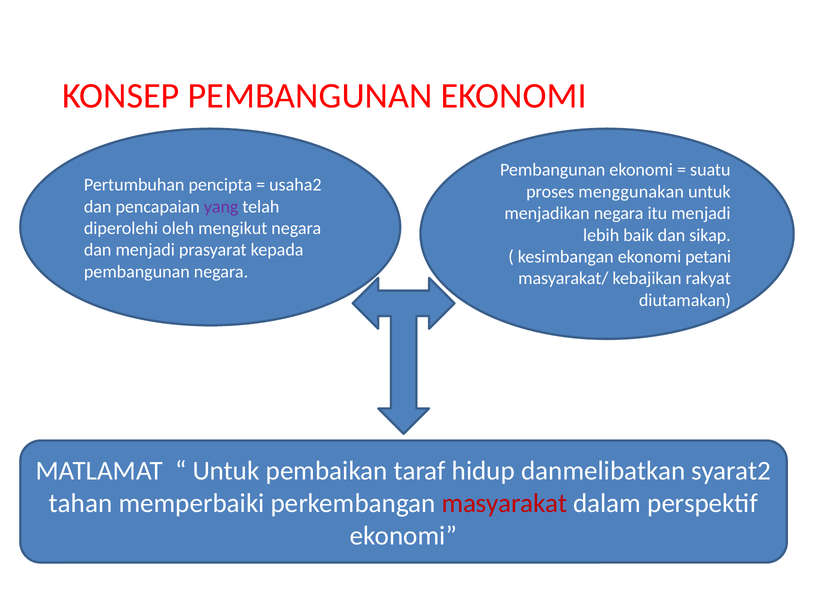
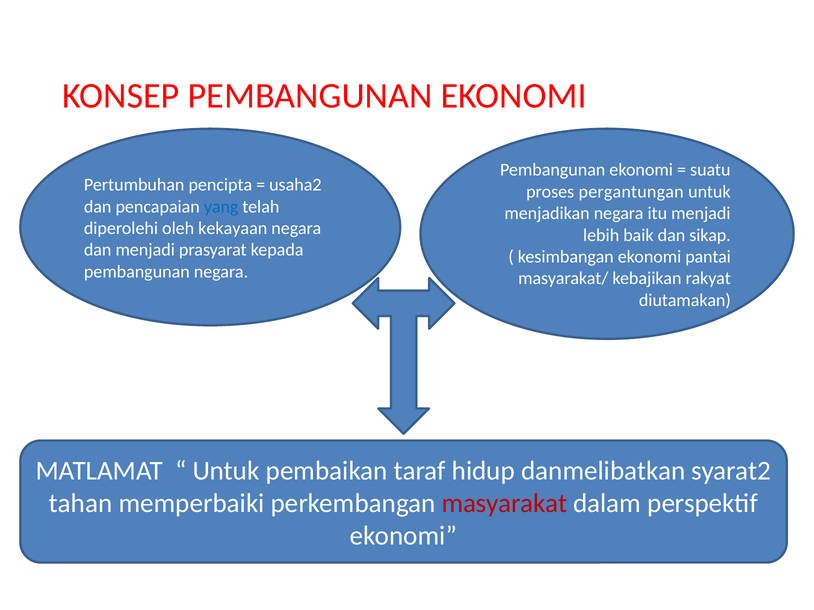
menggunakan: menggunakan -> pergantungan (631, 192)
yang colour: purple -> blue (221, 207)
mengikut: mengikut -> kekayaan (233, 228)
petani: petani -> pantai (708, 257)
